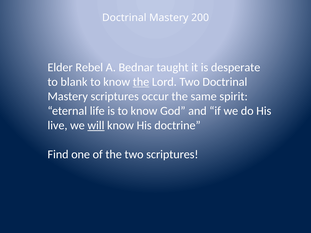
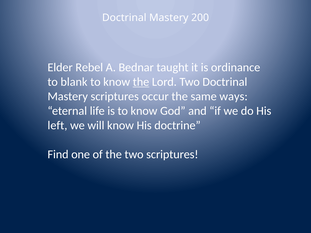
desperate: desperate -> ordinance (236, 67)
spirit: spirit -> ways (234, 96)
live: live -> left (57, 125)
will underline: present -> none (96, 125)
